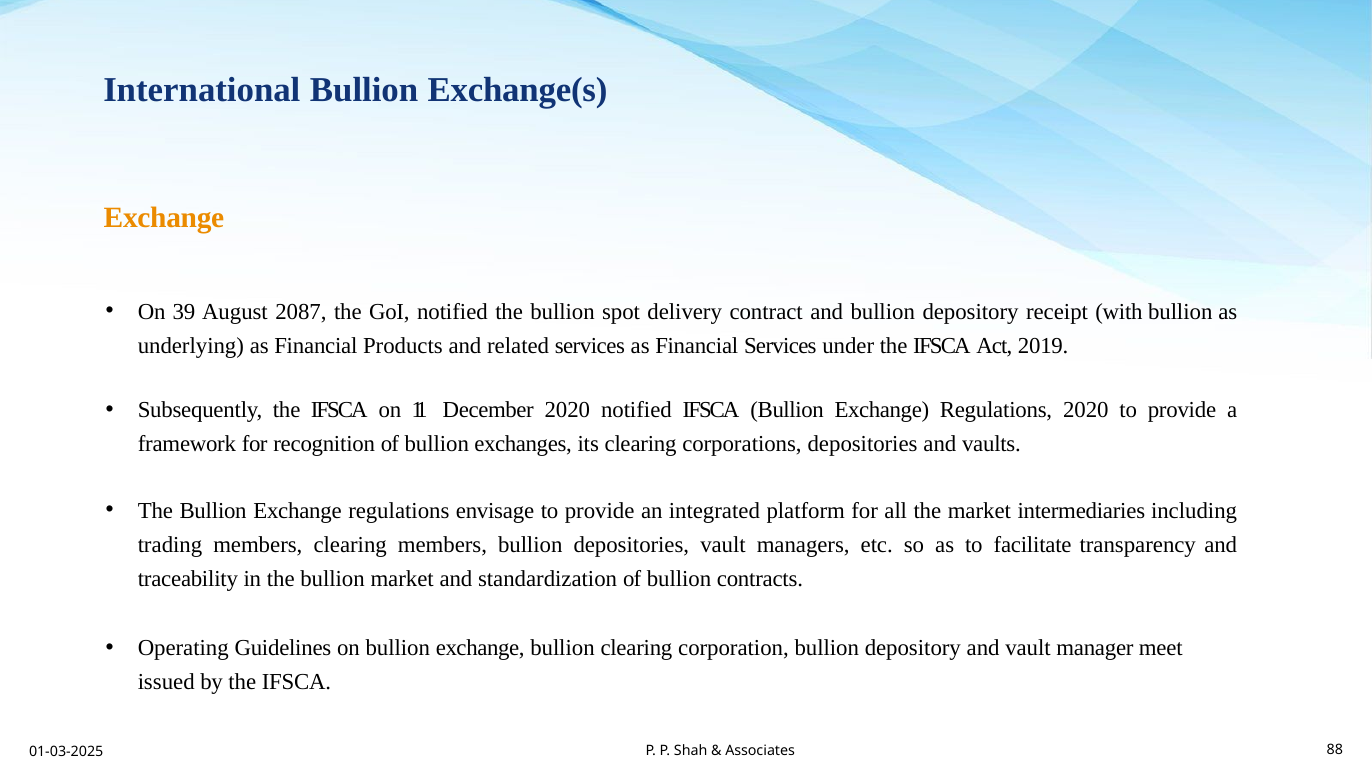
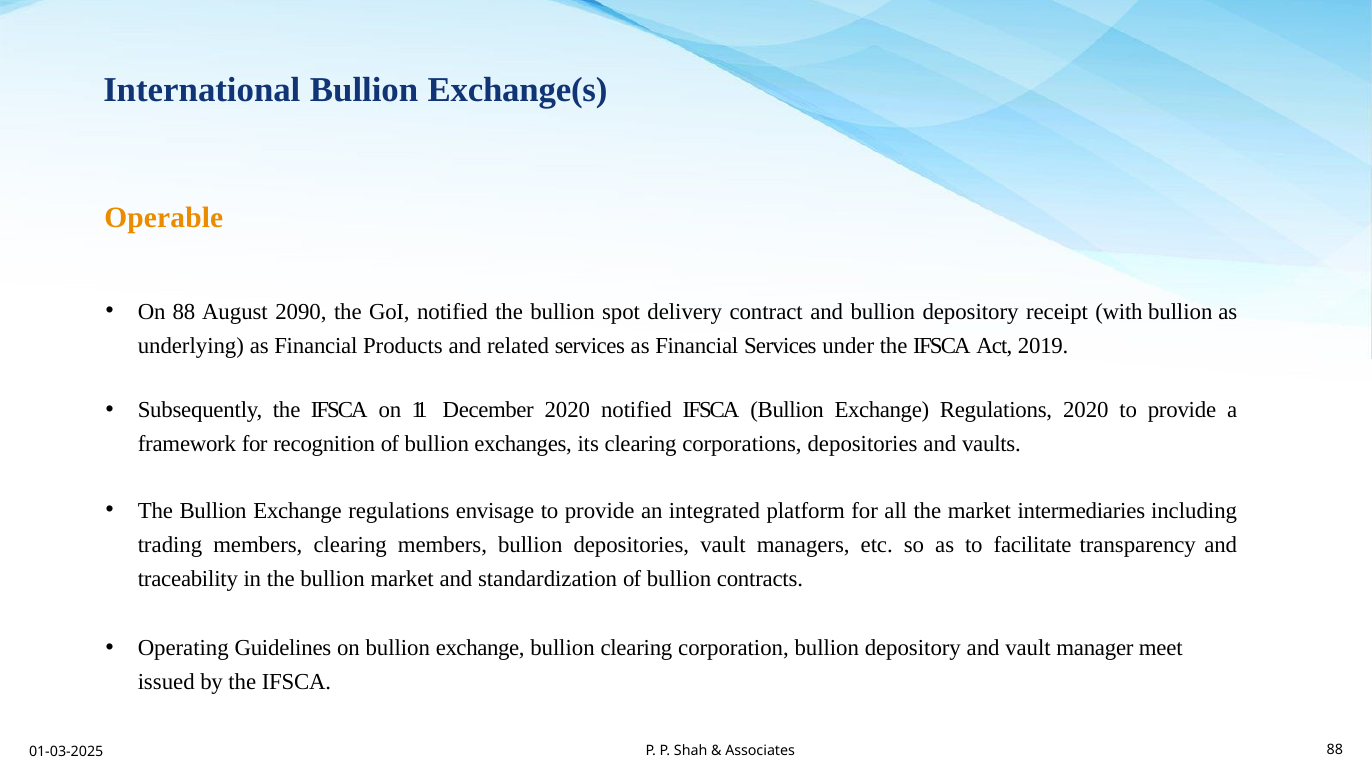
Exchange: Exchange -> Operable (164, 218)
On 39: 39 -> 88 (184, 312)
2087: 2087 -> 2090 (301, 312)
